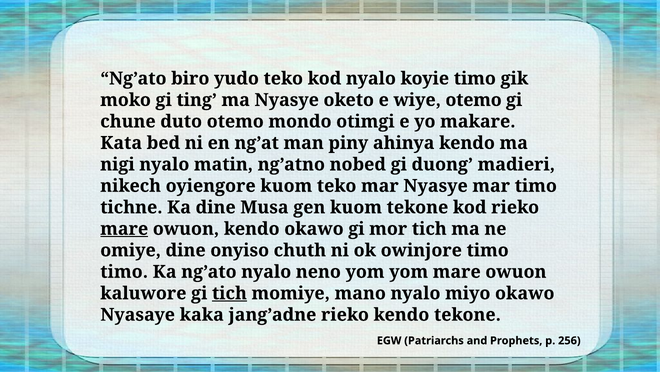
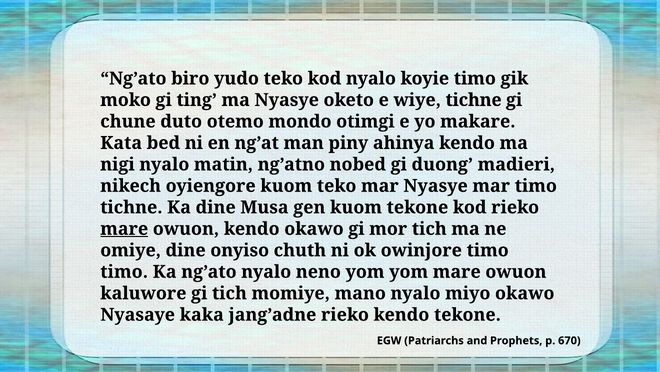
wiye otemo: otemo -> tichne (474, 100)
tich underline: present -> none (229, 293)
256: 256 -> 670 (569, 340)
